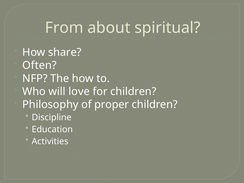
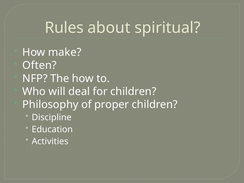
From: From -> Rules (64, 28)
share: share -> make (65, 52)
love: love -> deal (79, 91)
